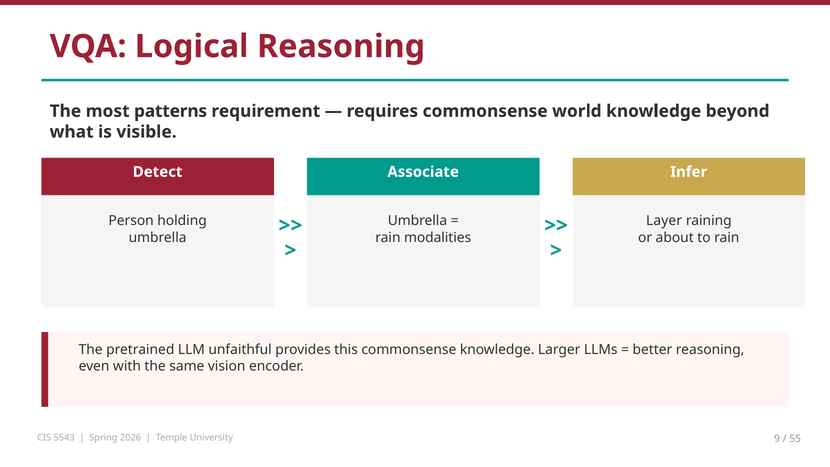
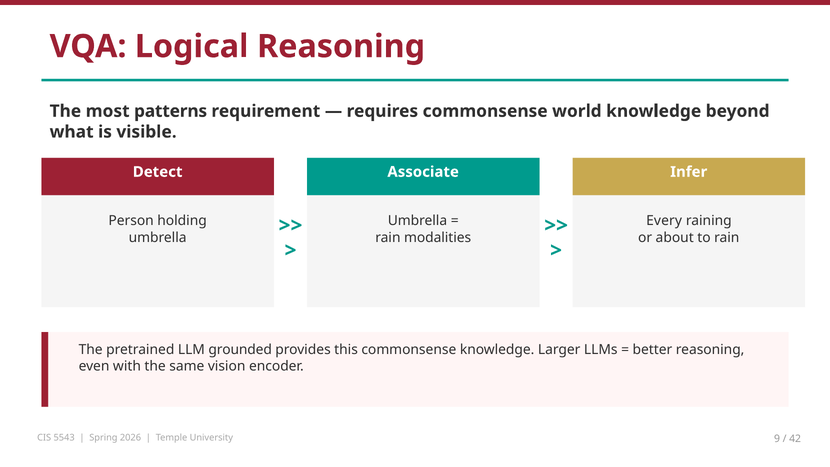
Layer: Layer -> Every (664, 221)
unfaithful: unfaithful -> grounded (240, 350)
55: 55 -> 42 (795, 438)
